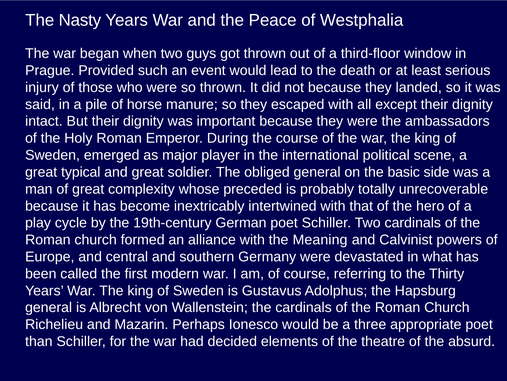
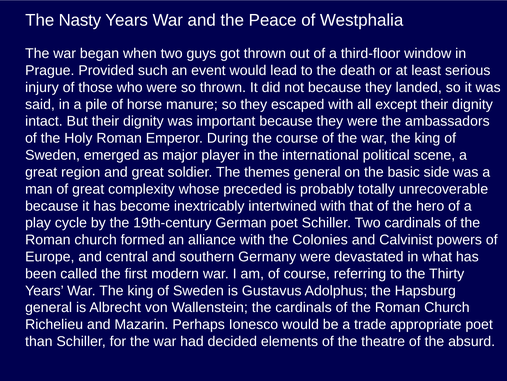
typical: typical -> region (81, 172)
obliged: obliged -> themes (267, 172)
Meaning: Meaning -> Colonies (320, 239)
three: three -> trade (370, 324)
